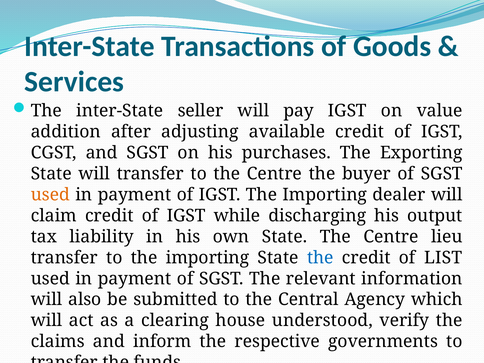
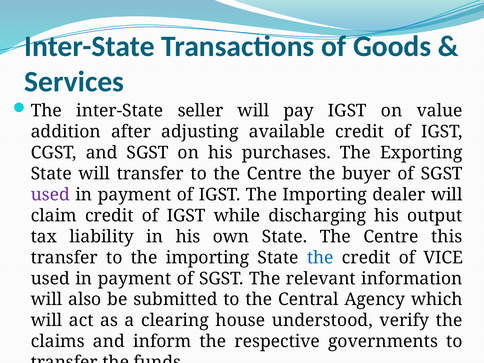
used colour: orange -> purple (50, 195)
lieu: lieu -> this (447, 237)
LIST: LIST -> VICE (443, 258)
